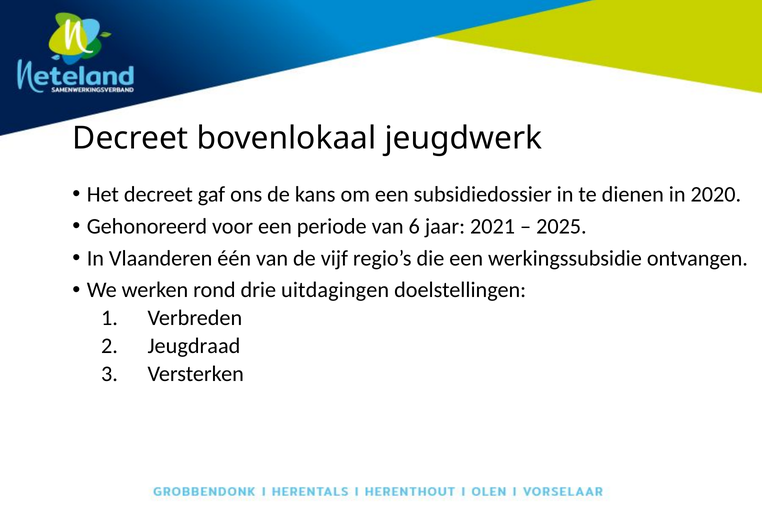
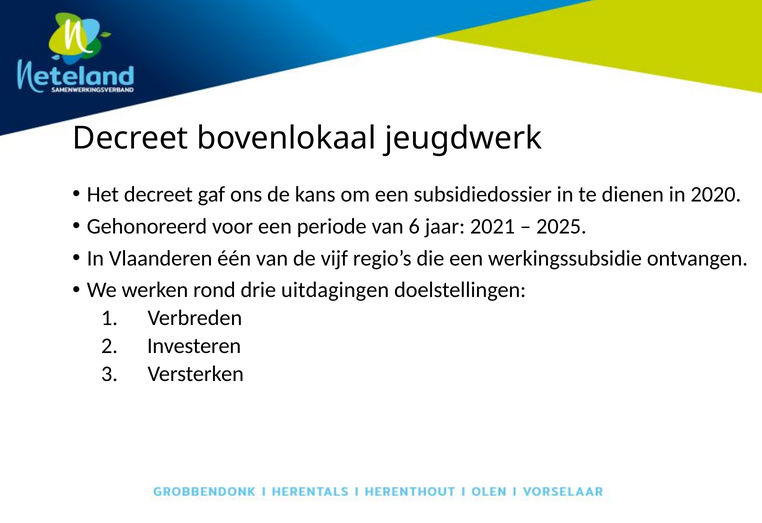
Jeugdraad: Jeugdraad -> Investeren (194, 346)
